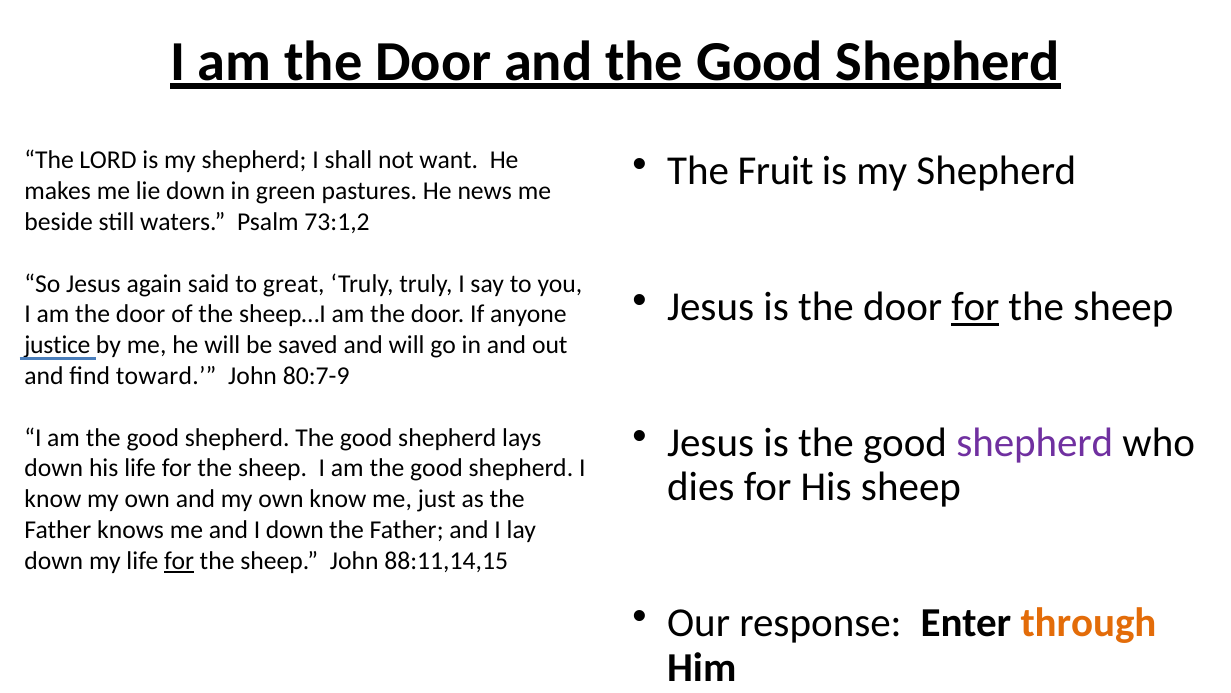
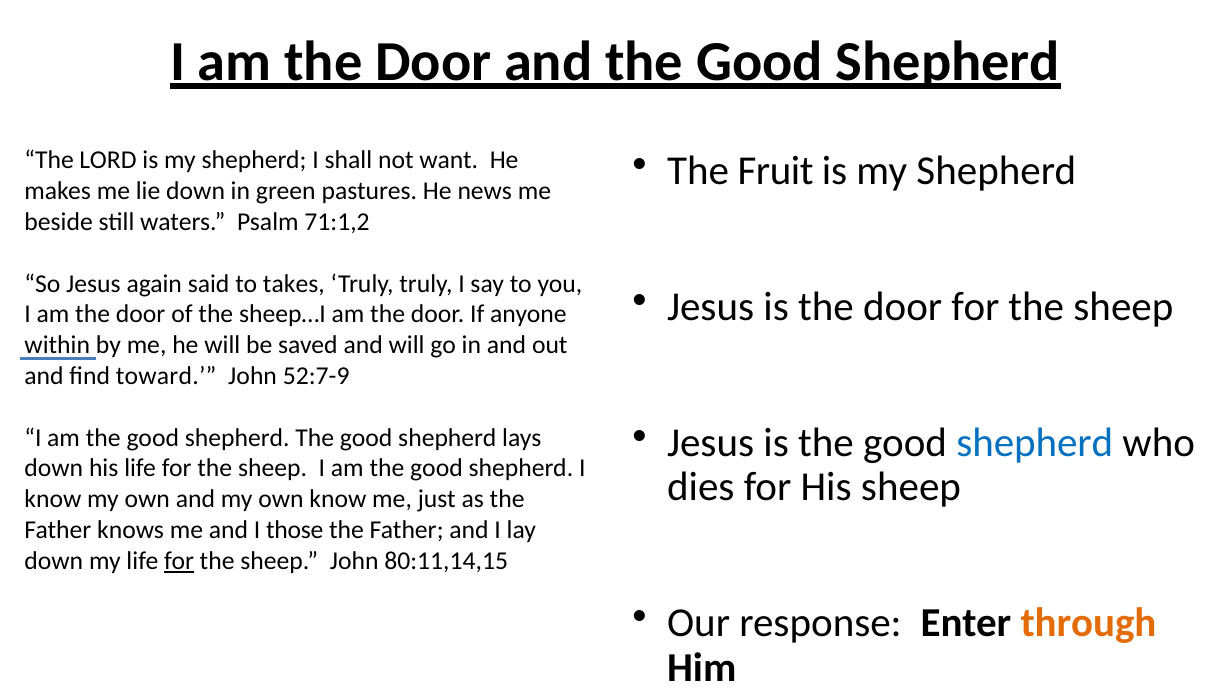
73:1,2: 73:1,2 -> 71:1,2 (337, 222)
great: great -> takes (294, 283)
for underline: present -> none (975, 307)
justice: justice -> within (57, 345)
80:7-9: 80:7-9 -> 52:7-9 (316, 376)
shepherd colour: purple -> blue (1035, 443)
I down: down -> those (295, 530)
88:11,14,15: 88:11,14,15 -> 80:11,14,15 (446, 560)
